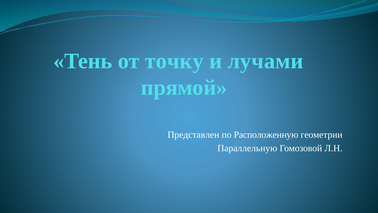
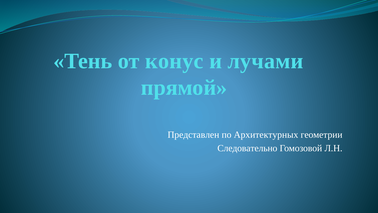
точку: точку -> конус (174, 61)
Расположенную: Расположенную -> Архитектурных (266, 135)
Параллельную: Параллельную -> Следовательно (247, 148)
